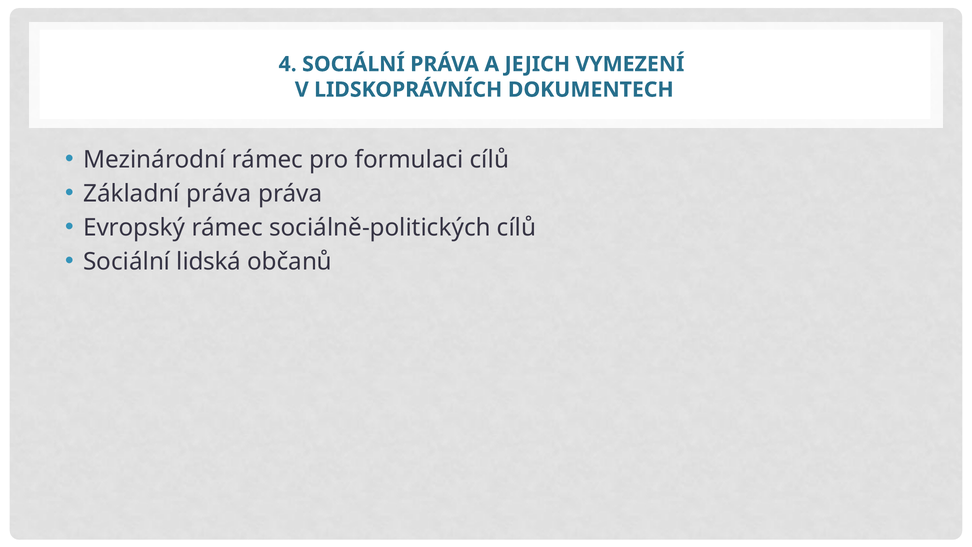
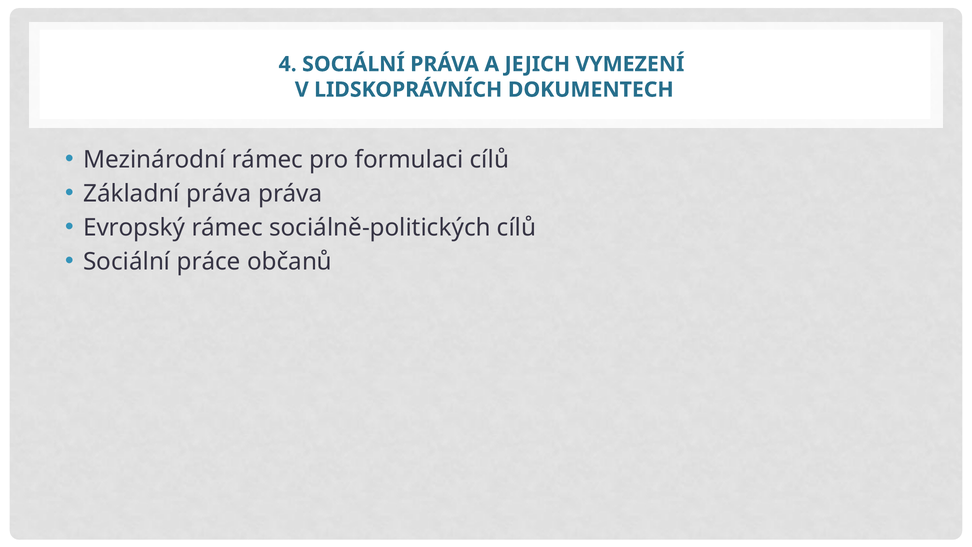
lidská: lidská -> práce (209, 262)
